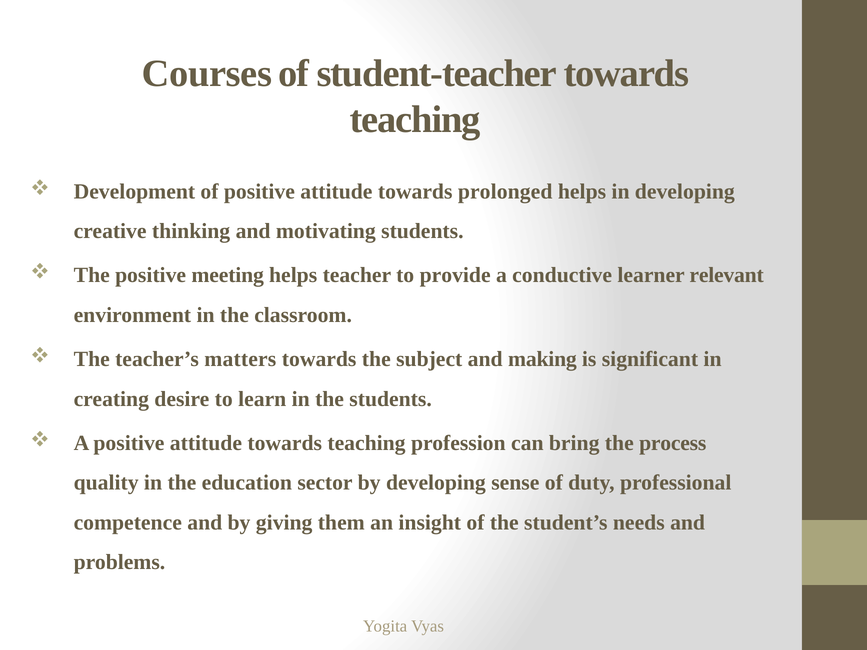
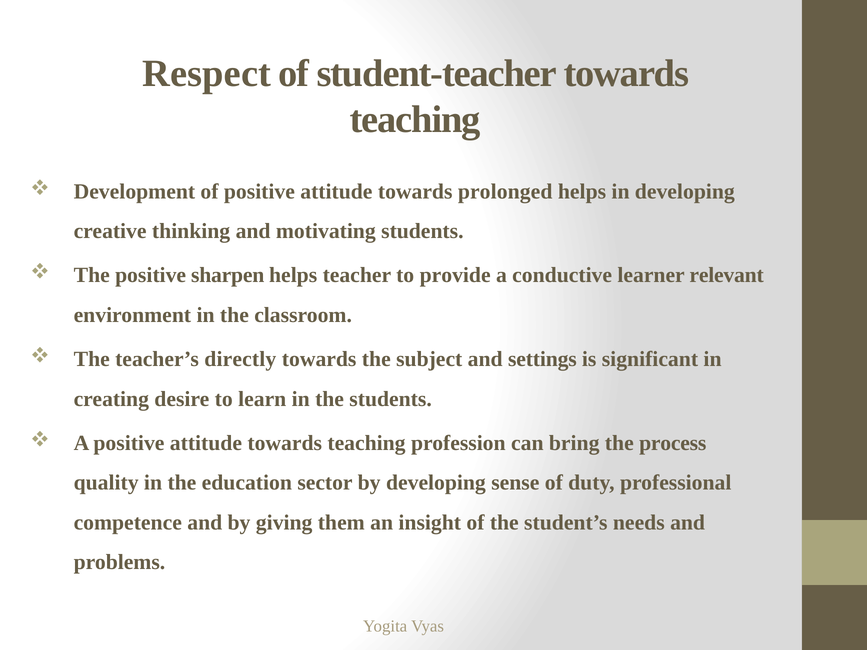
Courses: Courses -> Respect (207, 73)
meeting: meeting -> sharpen (228, 275)
matters: matters -> directly (240, 359)
making: making -> settings (542, 359)
